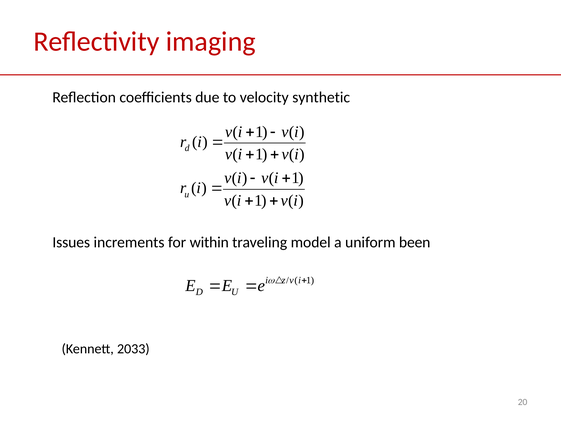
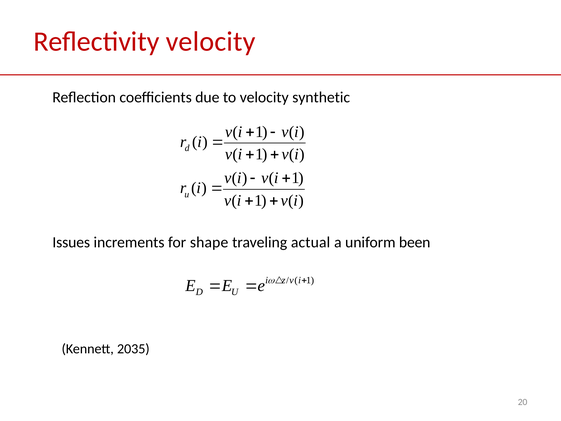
Reflectivity imaging: imaging -> velocity (211, 41)
within: within -> shape (209, 242)
model: model -> actual (311, 242)
2033: 2033 -> 2035 (133, 349)
